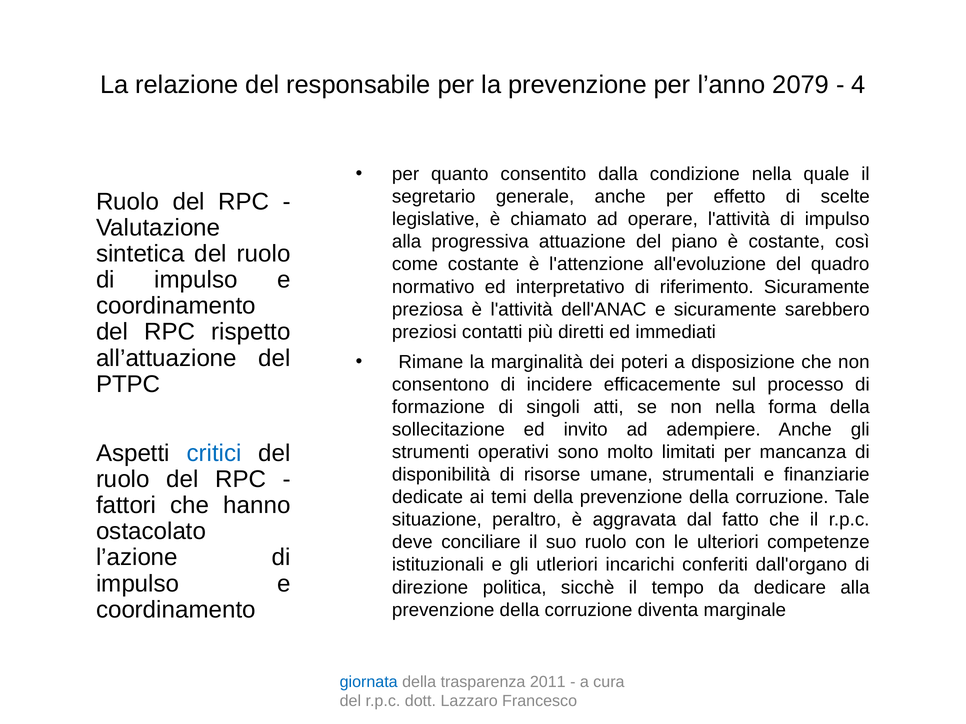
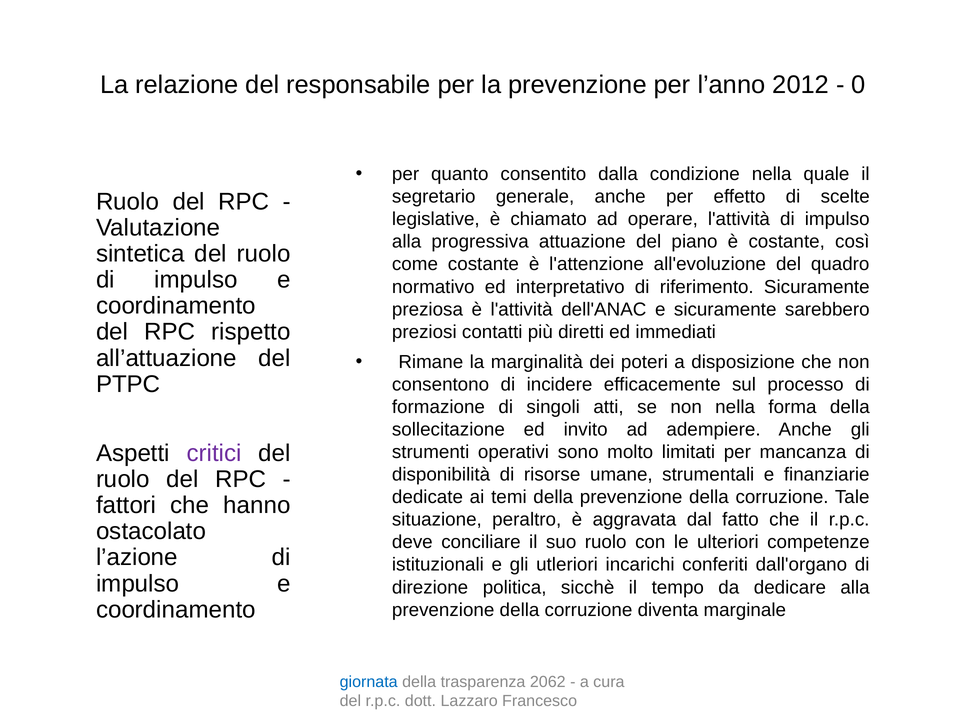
2079: 2079 -> 2012 (801, 85)
4: 4 -> 0 (859, 85)
critici colour: blue -> purple (214, 454)
2011: 2011 -> 2062 (548, 682)
